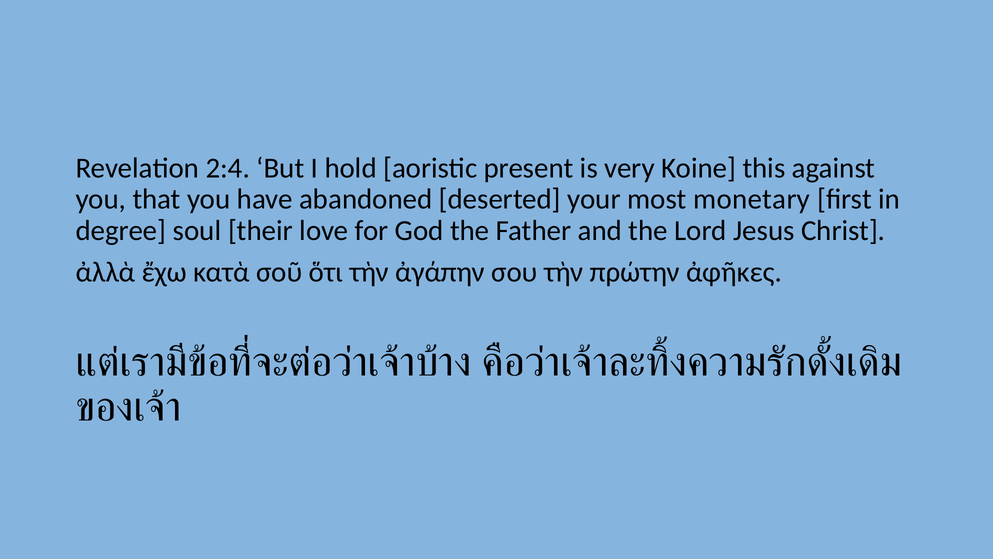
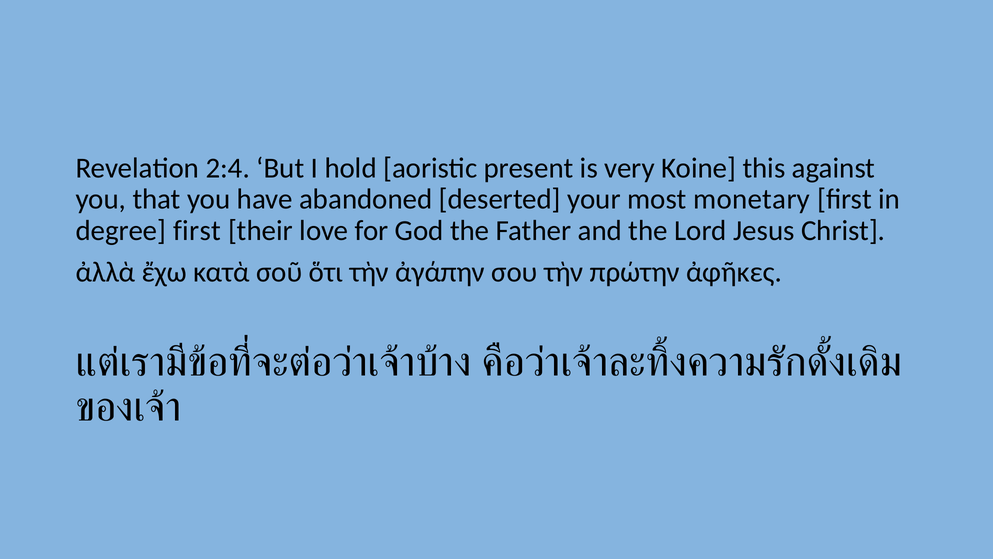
degree soul: soul -> first (197, 230)
